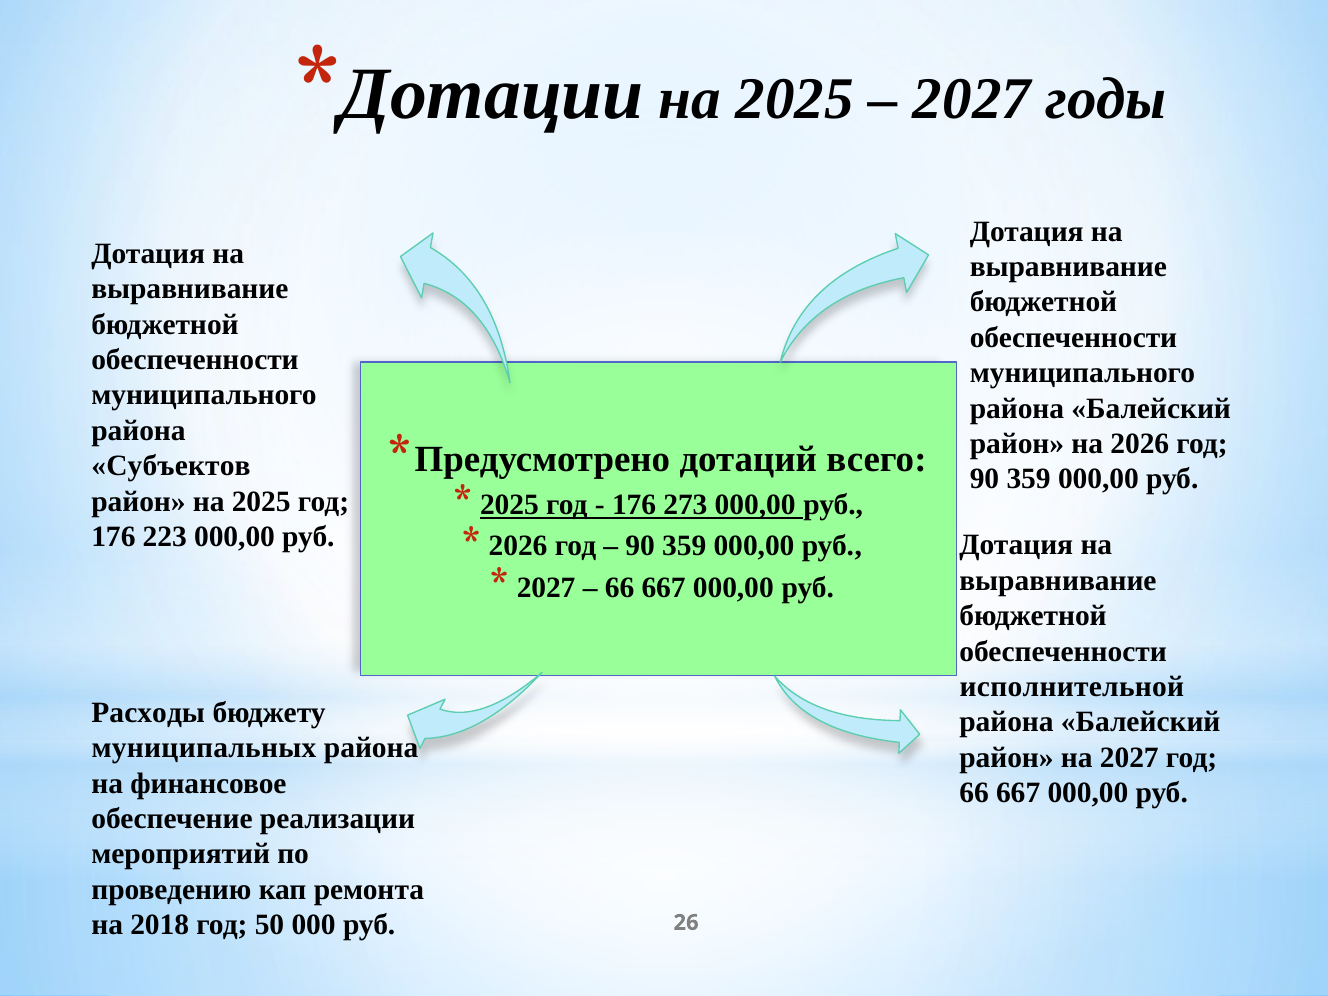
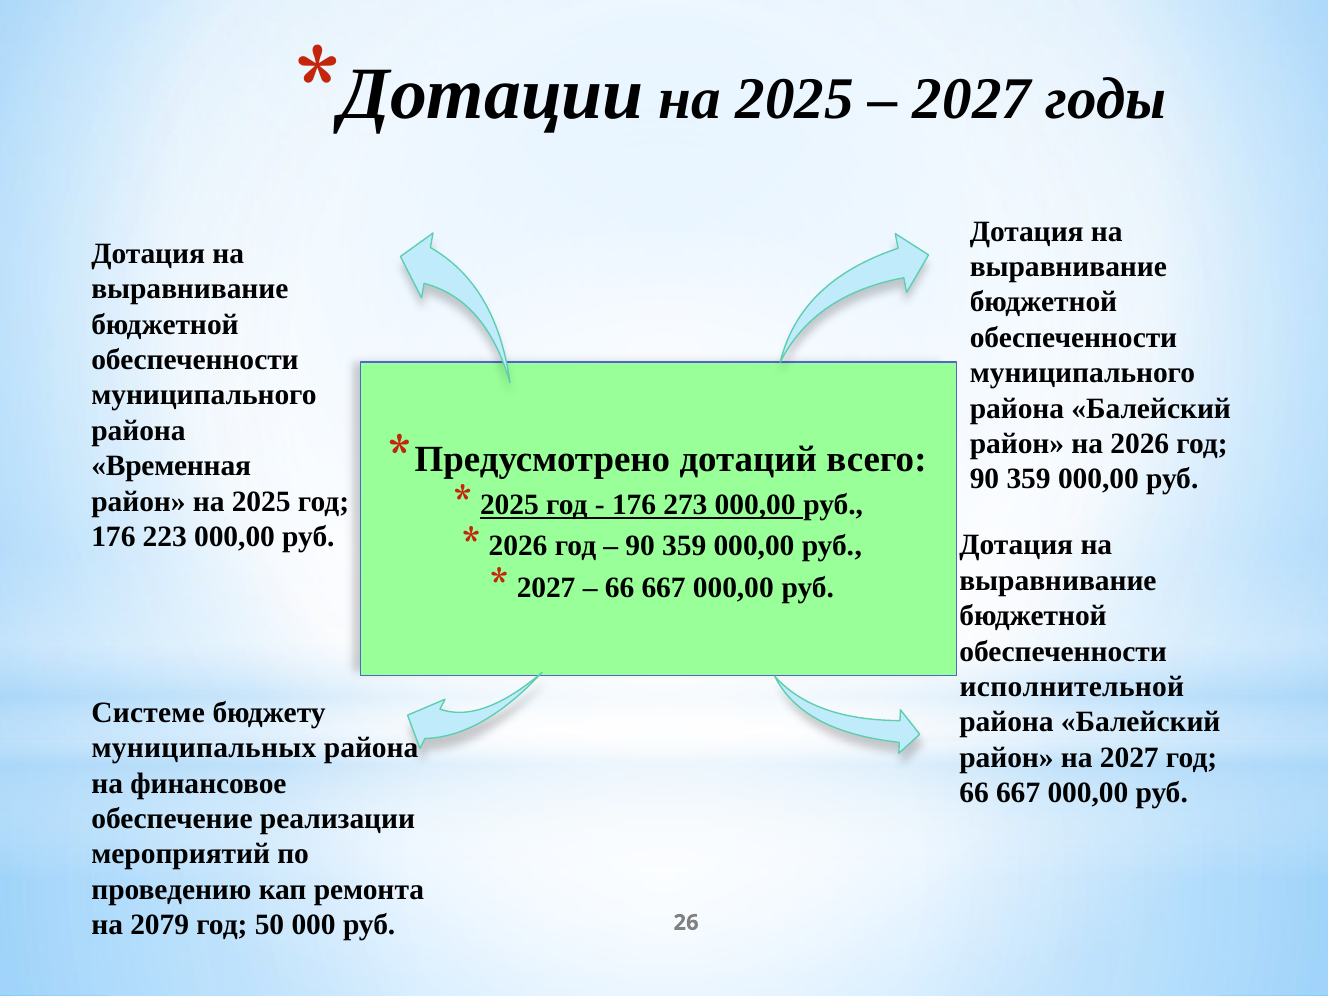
Субъектов: Субъектов -> Временная (171, 466)
Расходы: Расходы -> Системе (148, 713)
2018: 2018 -> 2079 (160, 925)
